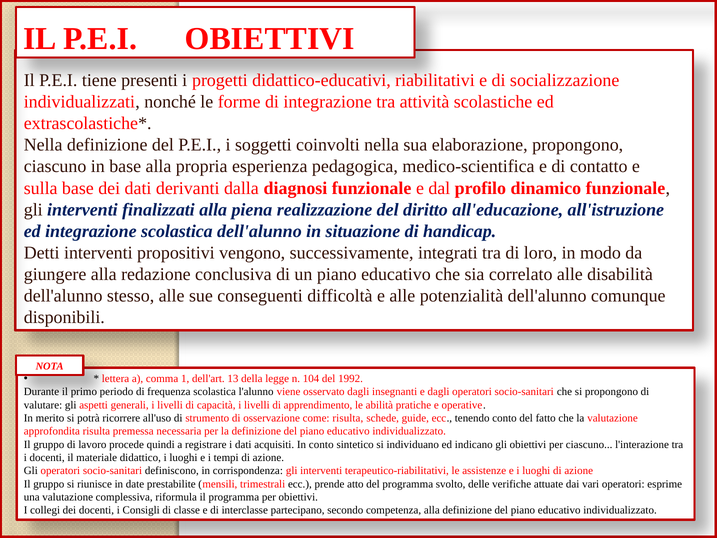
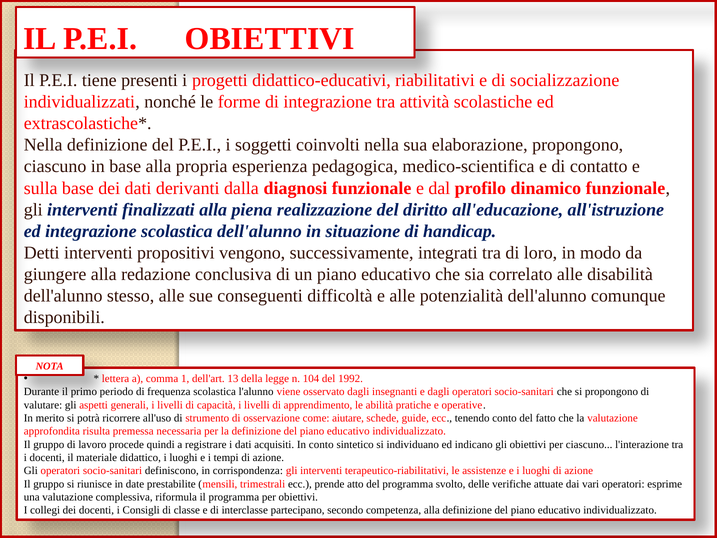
come risulta: risulta -> aiutare (348, 418)
